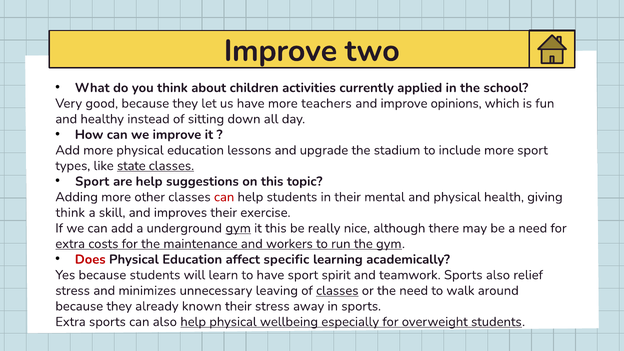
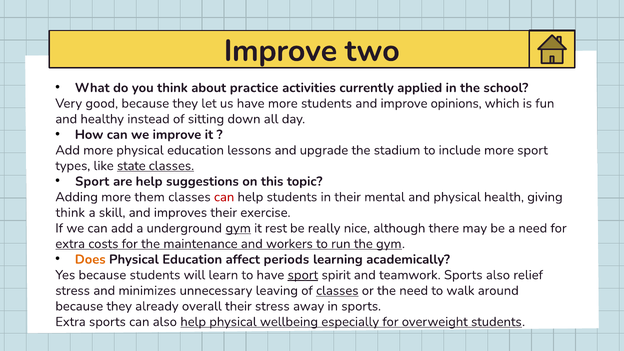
children: children -> practice (254, 88)
more teachers: teachers -> students (327, 103)
other: other -> them (150, 197)
it this: this -> rest (276, 228)
Does colour: red -> orange (90, 259)
specific: specific -> periods (286, 259)
sport underline: none -> present (303, 275)
known: known -> overall (202, 306)
